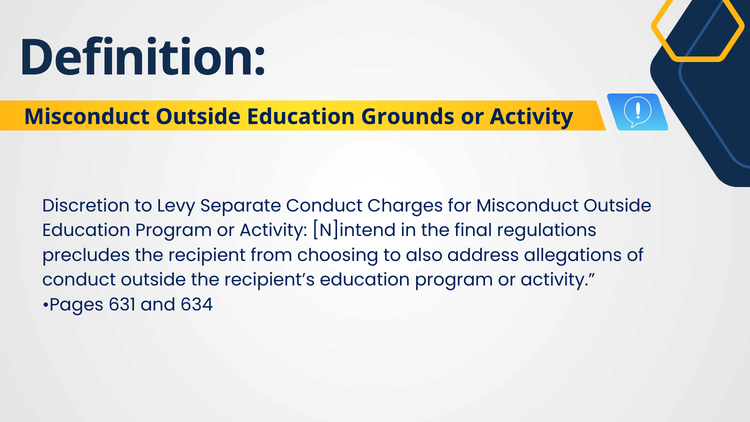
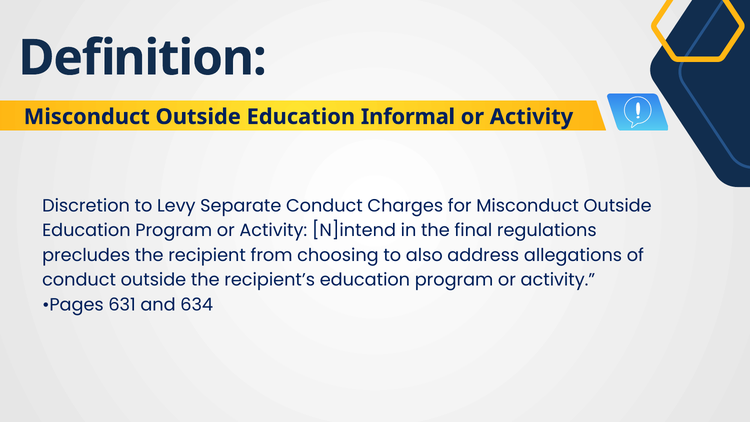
Grounds: Grounds -> Informal (408, 117)
